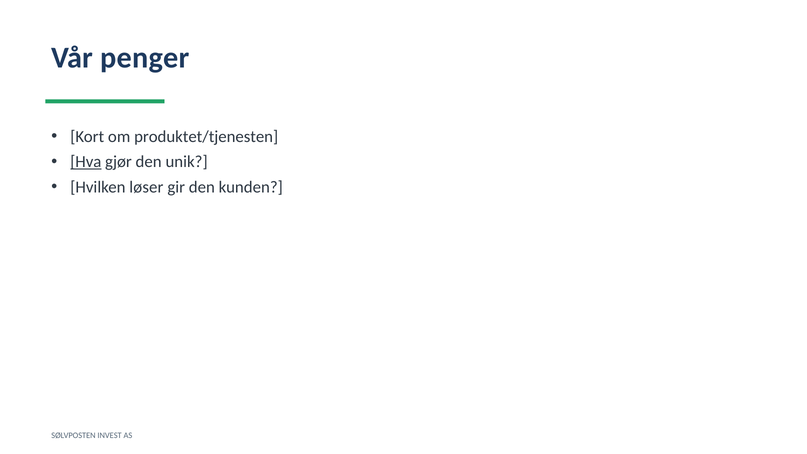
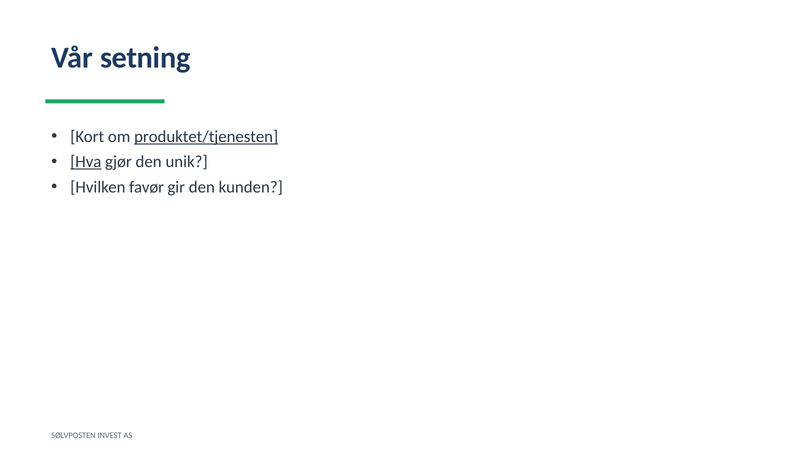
penger: penger -> setning (145, 58)
produktet/tjenesten underline: none -> present (206, 137)
løser: løser -> favør (147, 187)
